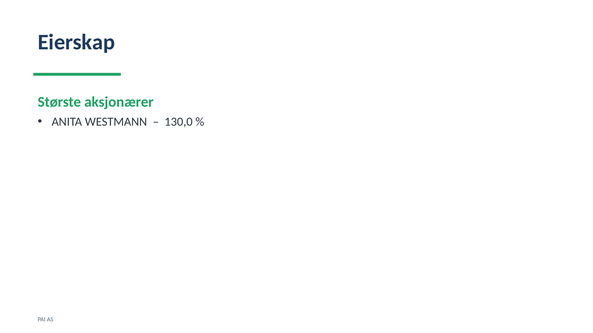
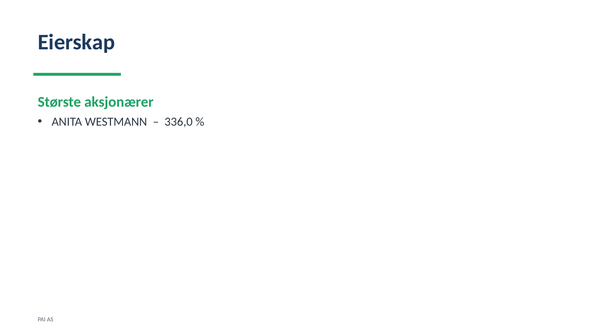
130,0: 130,0 -> 336,0 (179, 122)
